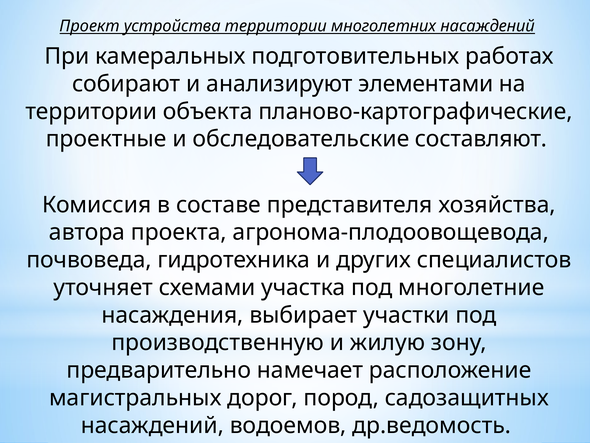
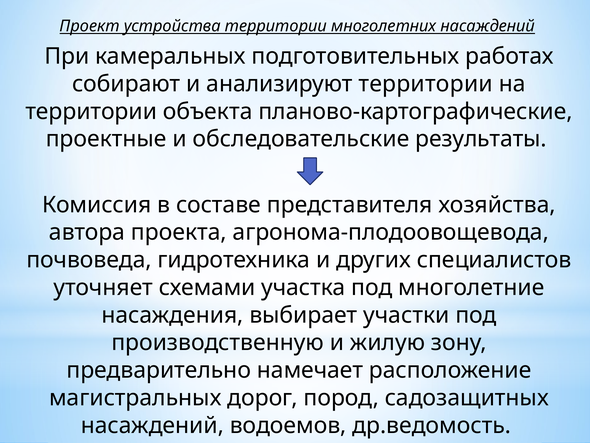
анализируют элементами: элементами -> территории (426, 84)
составляют: составляют -> результаты (481, 139)
